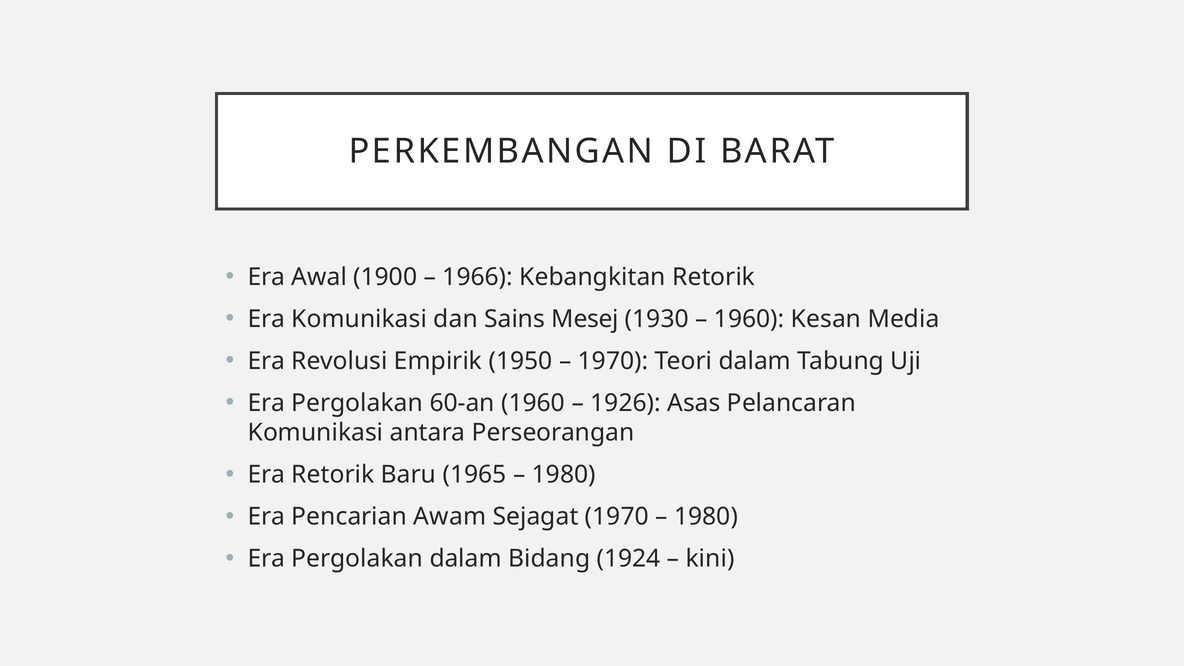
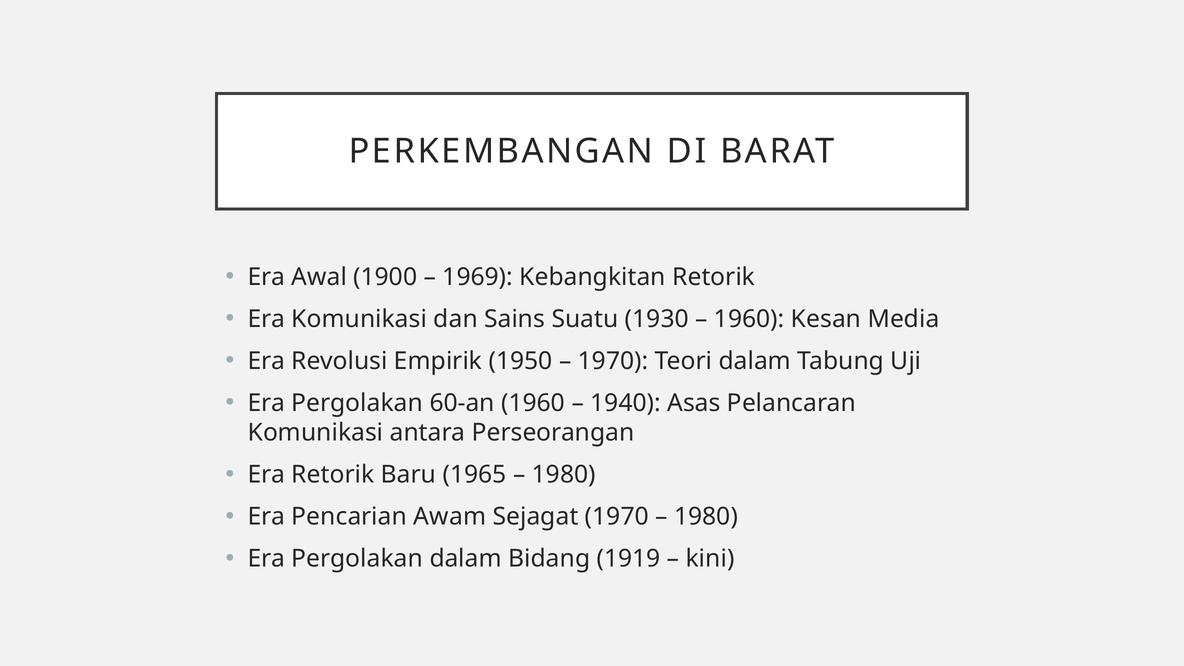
1966: 1966 -> 1969 (478, 277)
Mesej: Mesej -> Suatu (585, 319)
1926: 1926 -> 1940 (626, 403)
1924: 1924 -> 1919 (629, 559)
